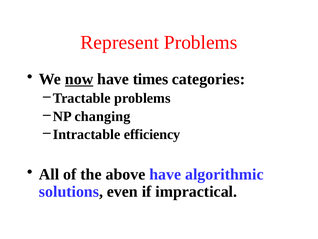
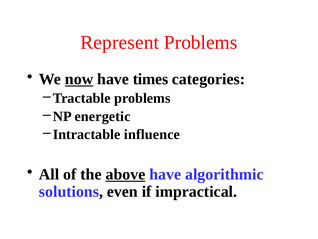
changing: changing -> energetic (103, 116)
efficiency: efficiency -> influence (152, 134)
above underline: none -> present (125, 174)
